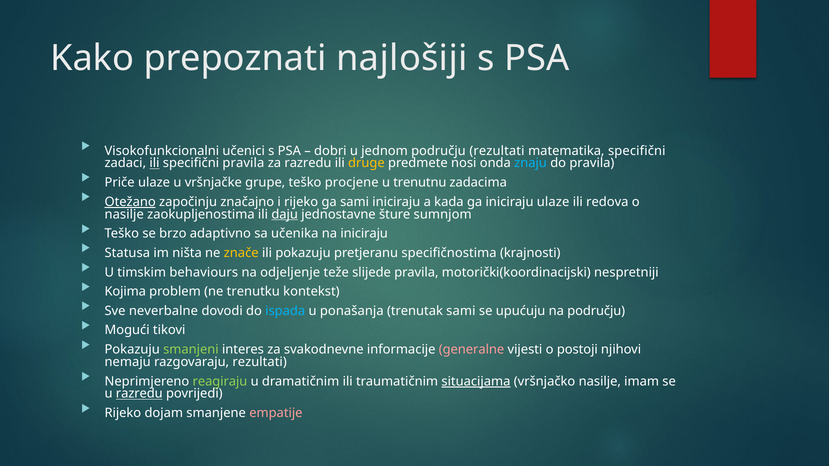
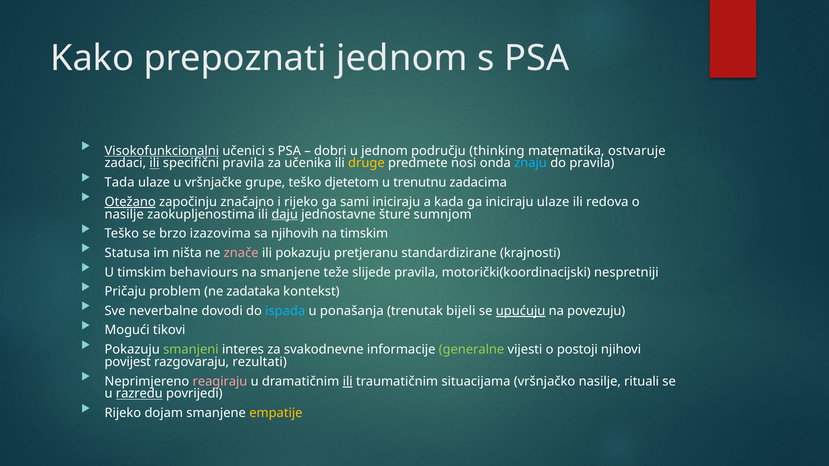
prepoznati najlošiji: najlošiji -> jednom (402, 58)
Visokofunkcionalni underline: none -> present (162, 151)
području rezultati: rezultati -> thinking (497, 151)
matematika specifični: specifični -> ostvaruje (637, 151)
za razredu: razredu -> učenika (308, 163)
Priče: Priče -> Tada (120, 183)
procjene: procjene -> djetetom (352, 183)
adaptivno: adaptivno -> izazovima (220, 234)
učenika: učenika -> njihovih (295, 234)
na iniciraju: iniciraju -> timskim (364, 234)
znače colour: yellow -> pink (241, 253)
specifičnostima: specifičnostima -> standardizirane (449, 253)
na odjeljenje: odjeljenje -> smanjene (290, 272)
Kojima: Kojima -> Pričaju (125, 292)
trenutku: trenutku -> zadataka (253, 292)
trenutak sami: sami -> bijeli (461, 311)
upućuju underline: none -> present (521, 311)
na području: području -> povezuju (596, 311)
generalne colour: pink -> light green (472, 350)
nemaju: nemaju -> povijest (128, 362)
reagiraju colour: light green -> pink (220, 382)
ili underline: none -> present (348, 382)
situacijama underline: present -> none (476, 382)
imam: imam -> rituali (642, 382)
empatije colour: pink -> yellow (276, 413)
